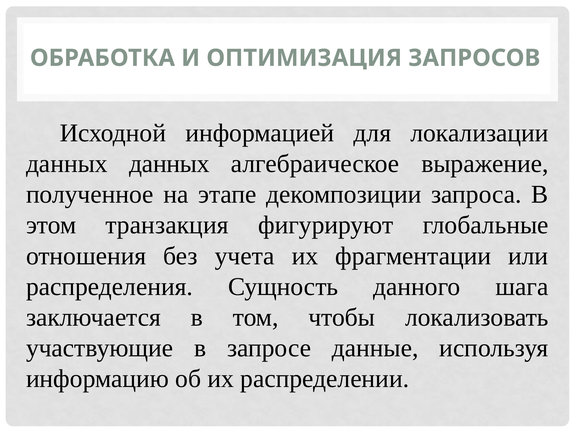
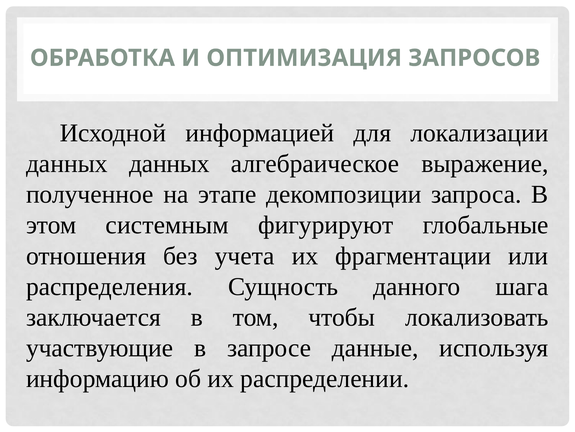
транзакция: транзакция -> системным (167, 225)
